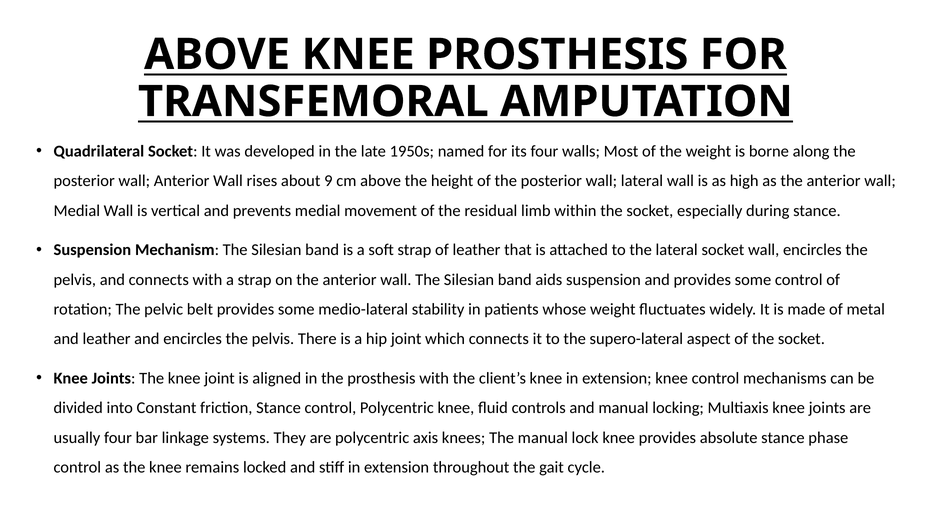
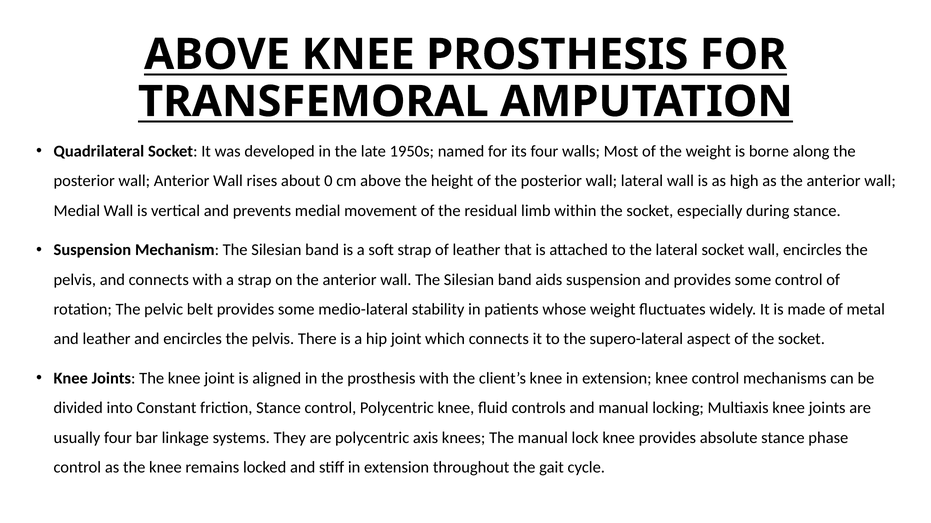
9: 9 -> 0 (328, 181)
